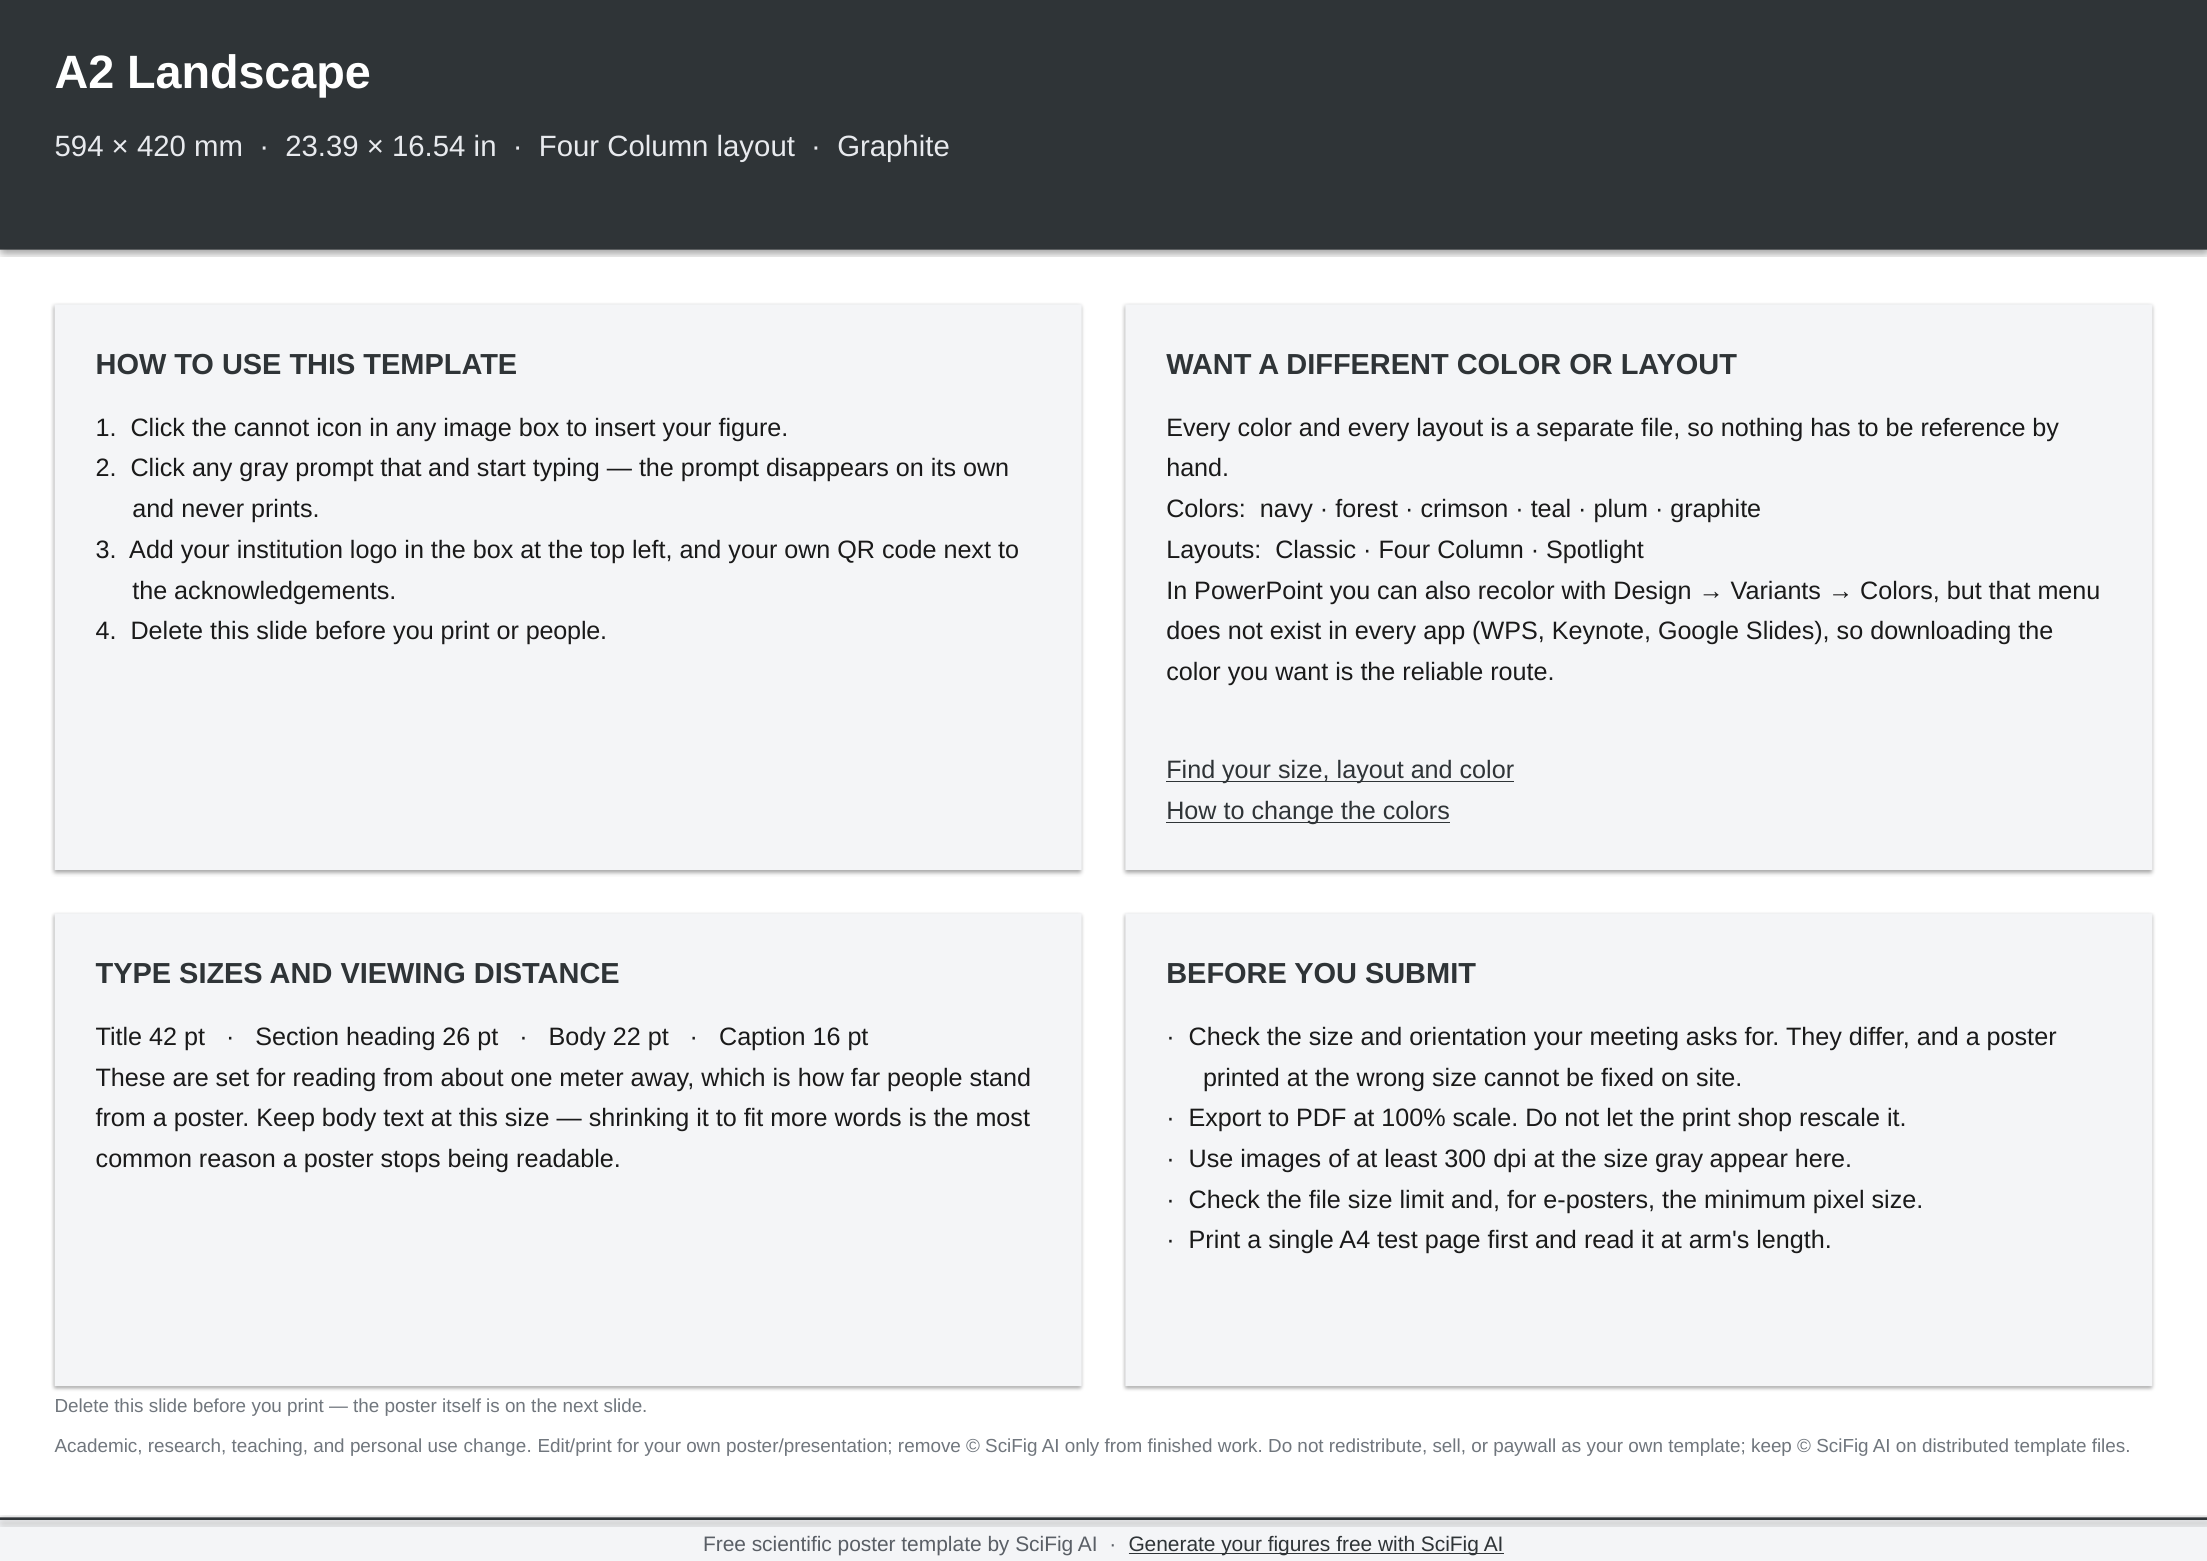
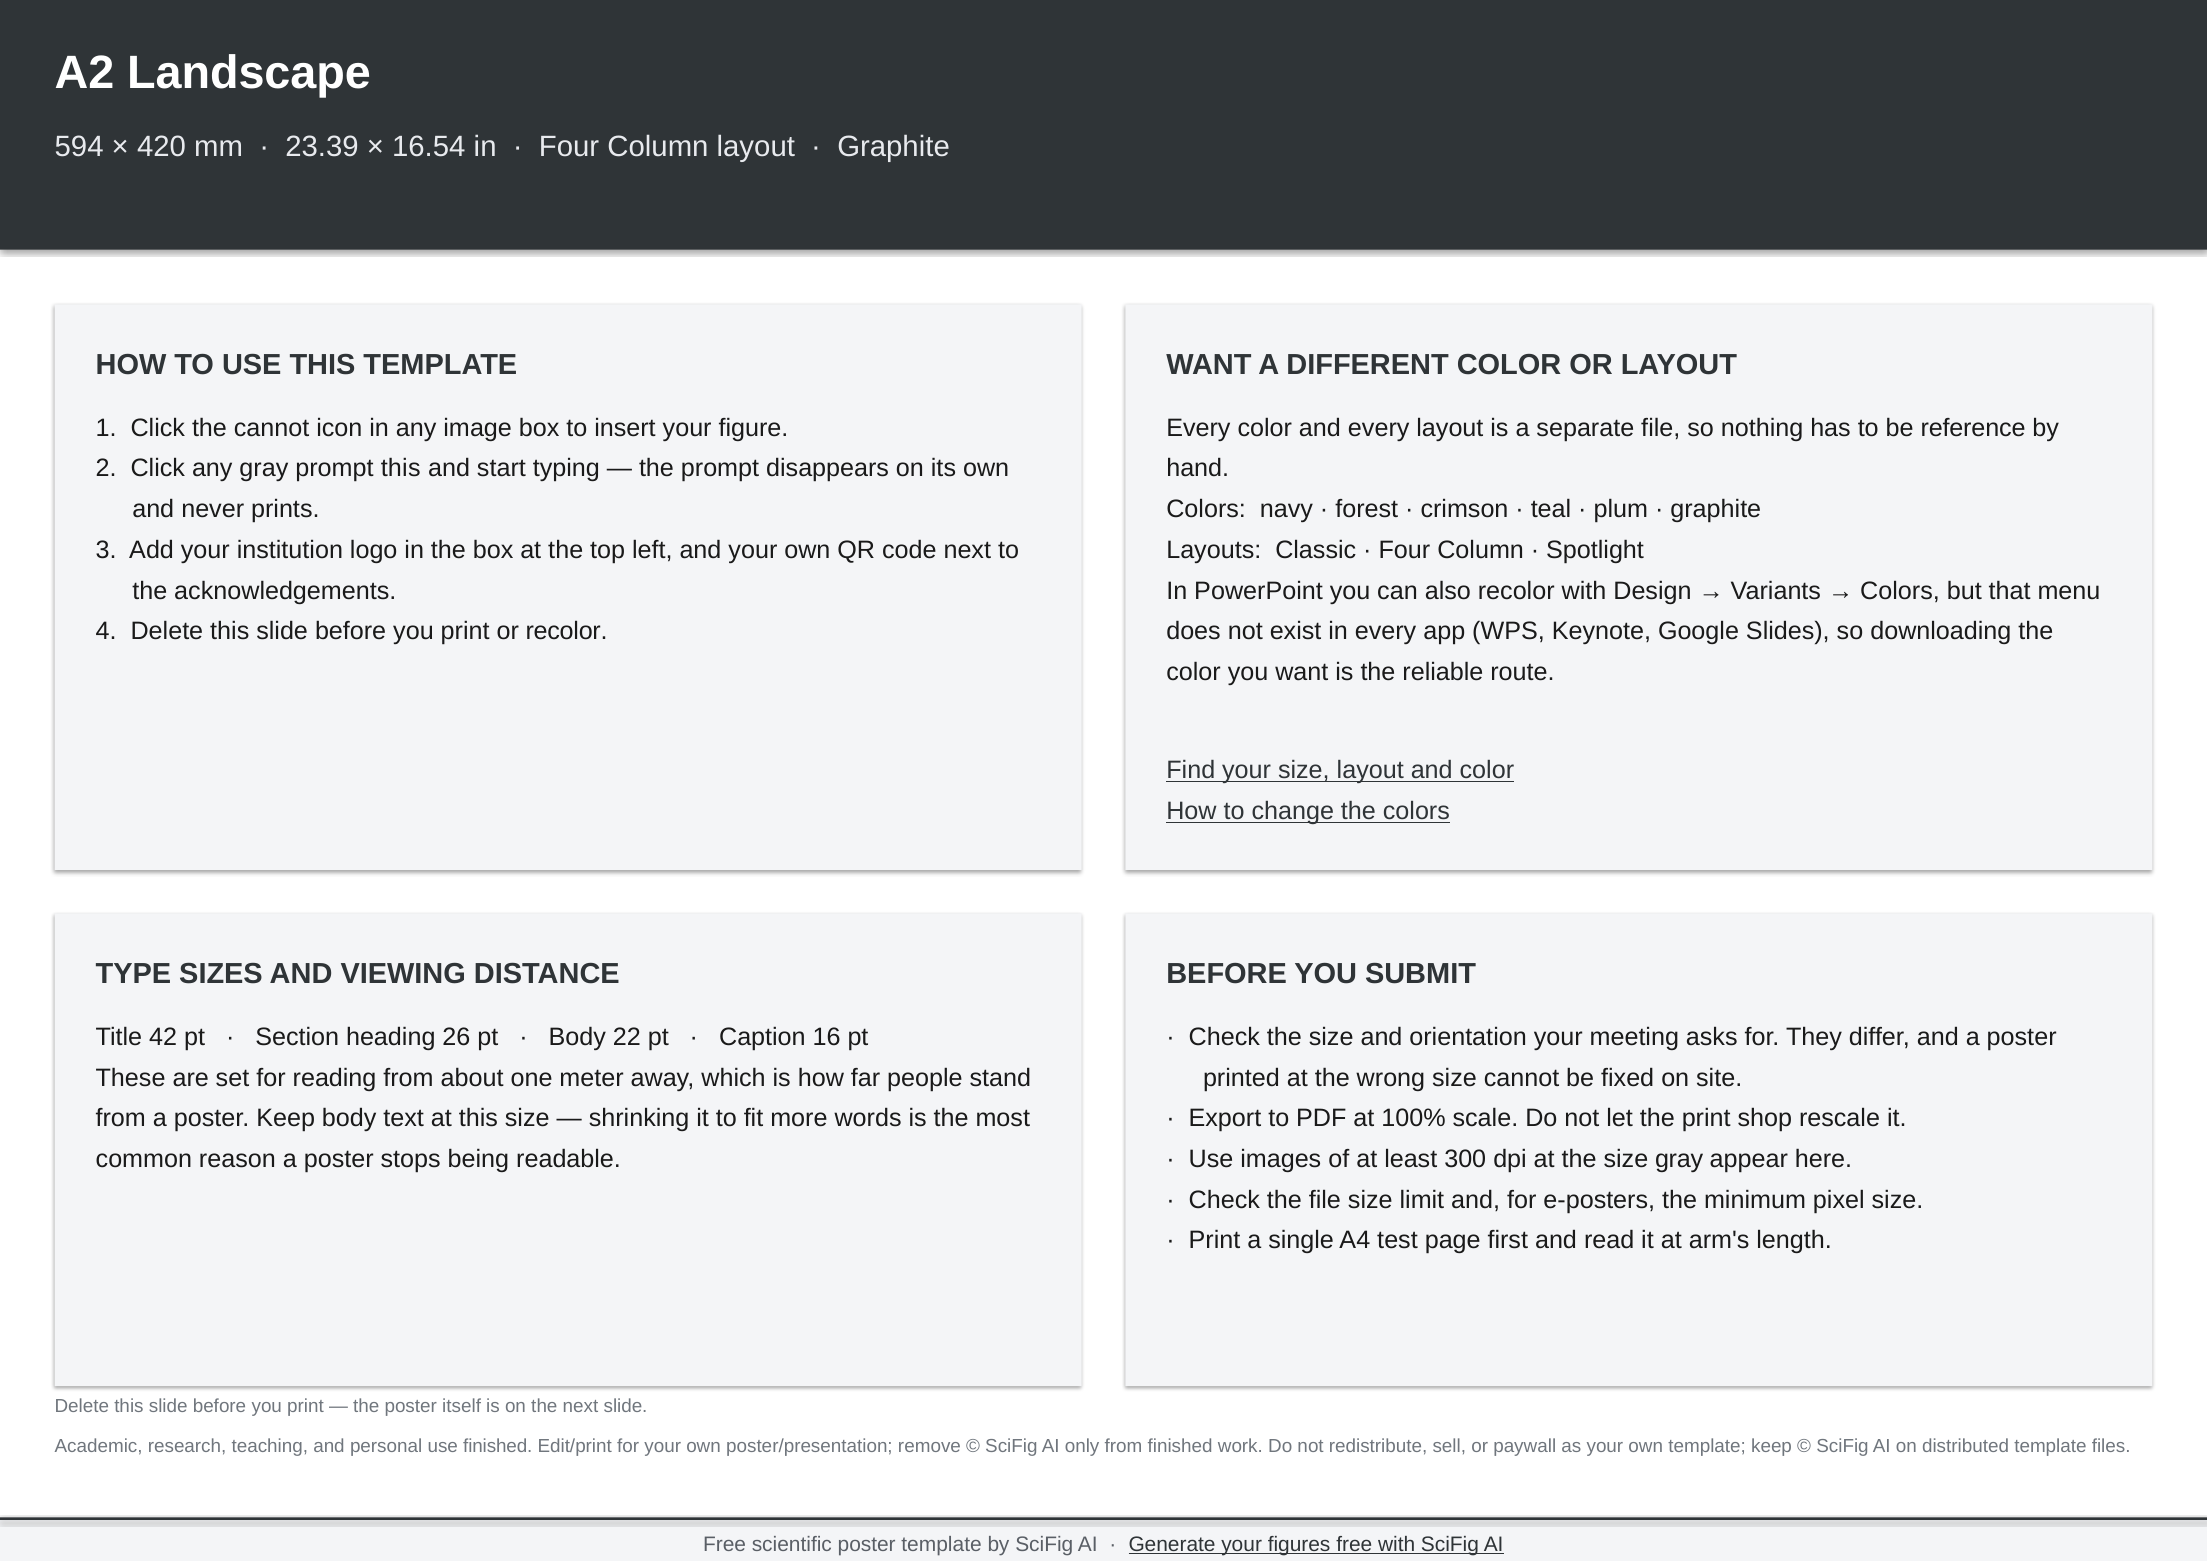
prompt that: that -> this (401, 469)
or people: people -> recolor (567, 631)
use change: change -> finished (498, 1446)
